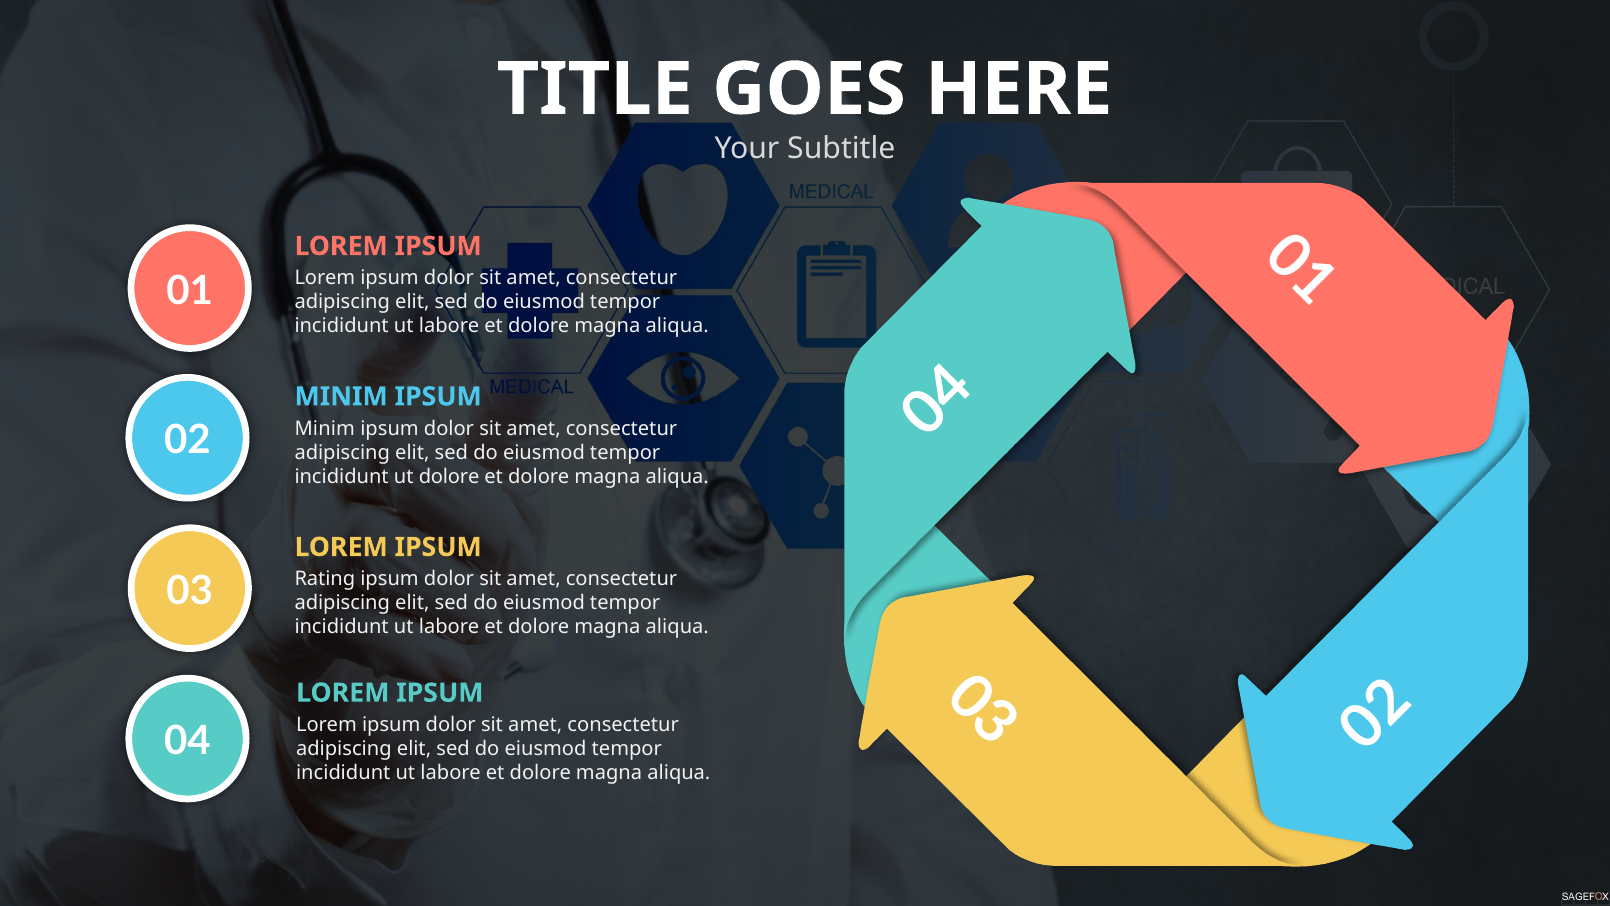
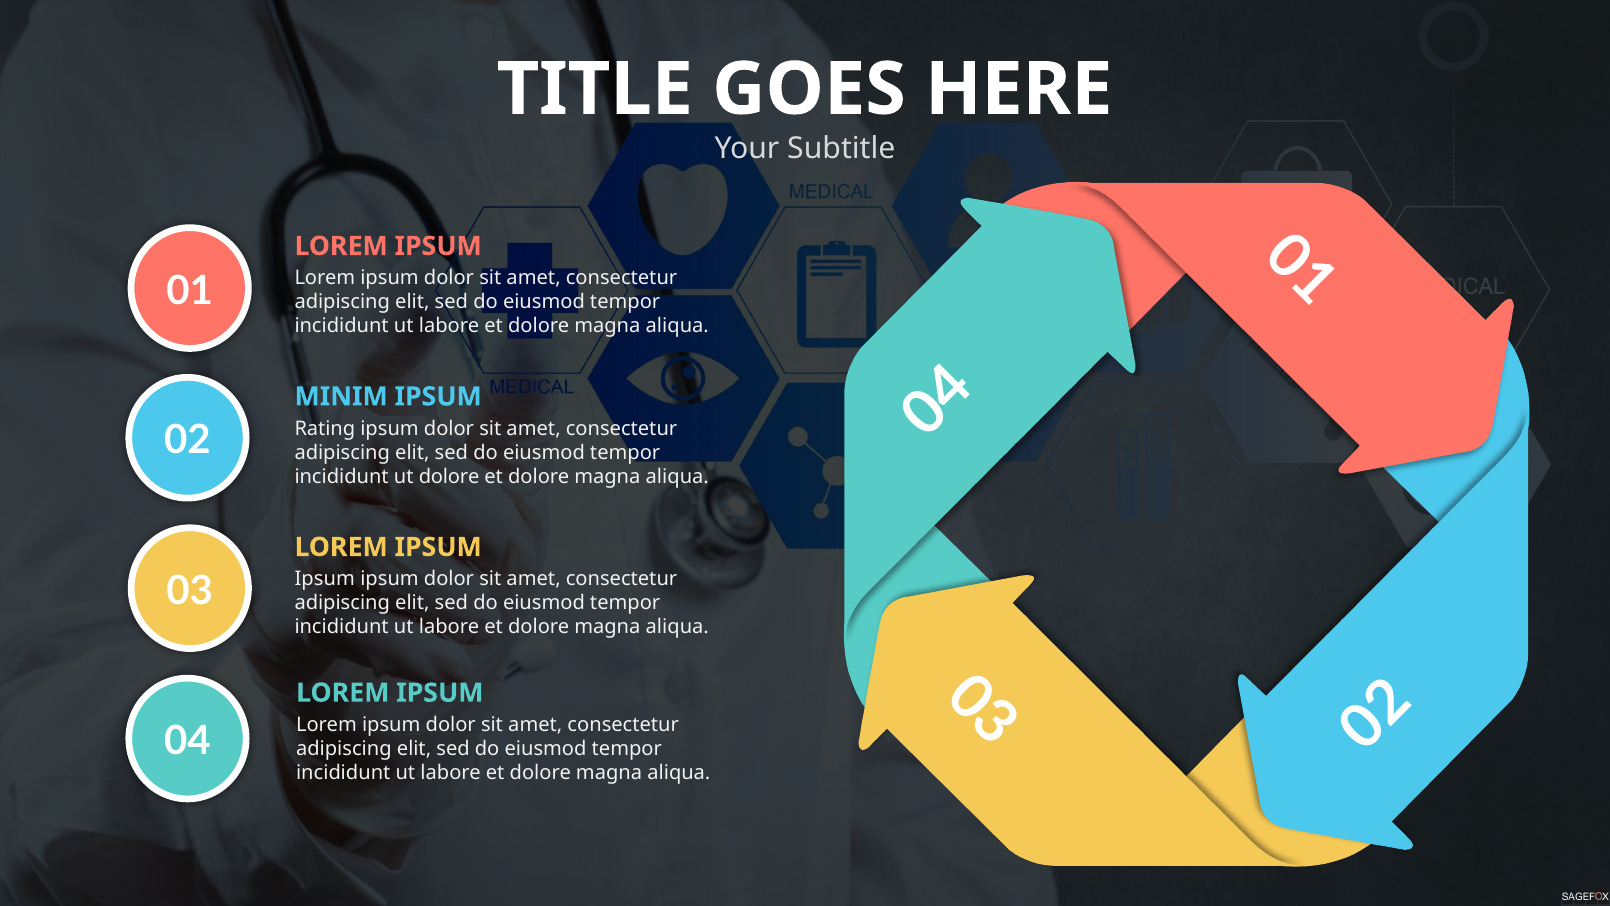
Minim: Minim -> Rating (325, 428)
Rating: Rating -> Ipsum (325, 579)
